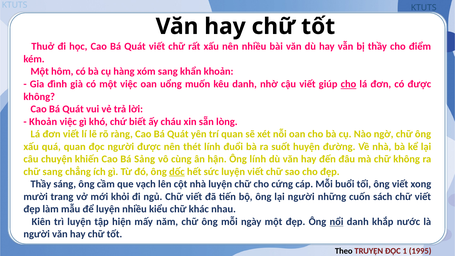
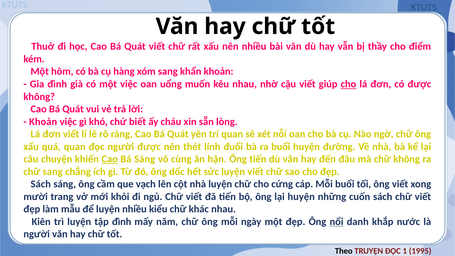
kêu danh: danh -> nhau (245, 84)
ra suốt: suốt -> buổi (281, 147)
Cao underline: none -> present (110, 159)
Ông lính: lính -> tiến (258, 159)
dốc underline: present -> none (177, 172)
Thầy: Thầy -> Sách (41, 184)
lại người: người -> huyện (301, 197)
tập hiện: hiện -> đình (122, 222)
